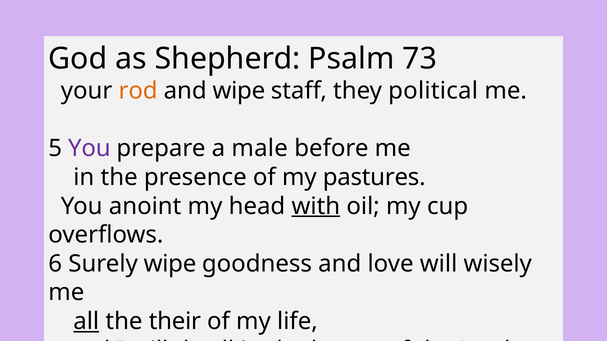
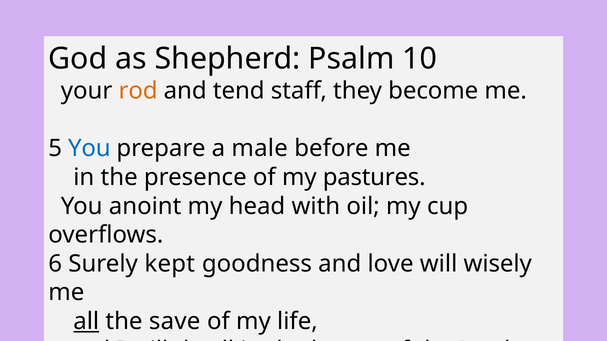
73: 73 -> 10 (420, 59)
and wipe: wipe -> tend (239, 91)
political: political -> become (433, 91)
You colour: purple -> blue (89, 149)
with underline: present -> none (316, 206)
Surely wipe: wipe -> kept (170, 264)
their: their -> save (175, 322)
